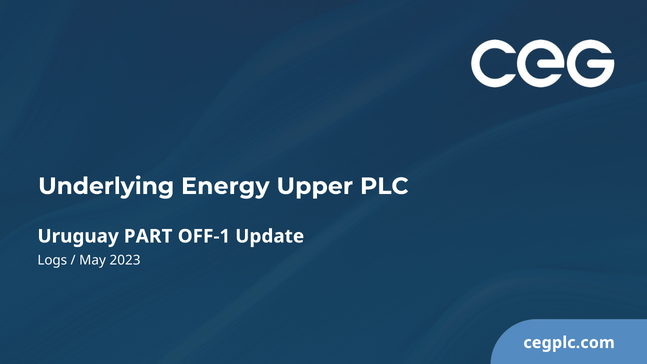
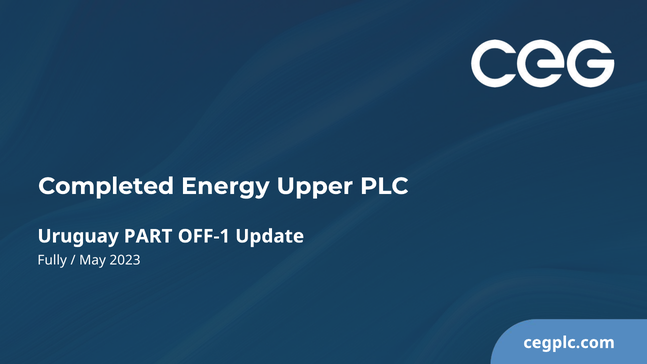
Underlying: Underlying -> Completed (106, 186)
Logs: Logs -> Fully (52, 260)
